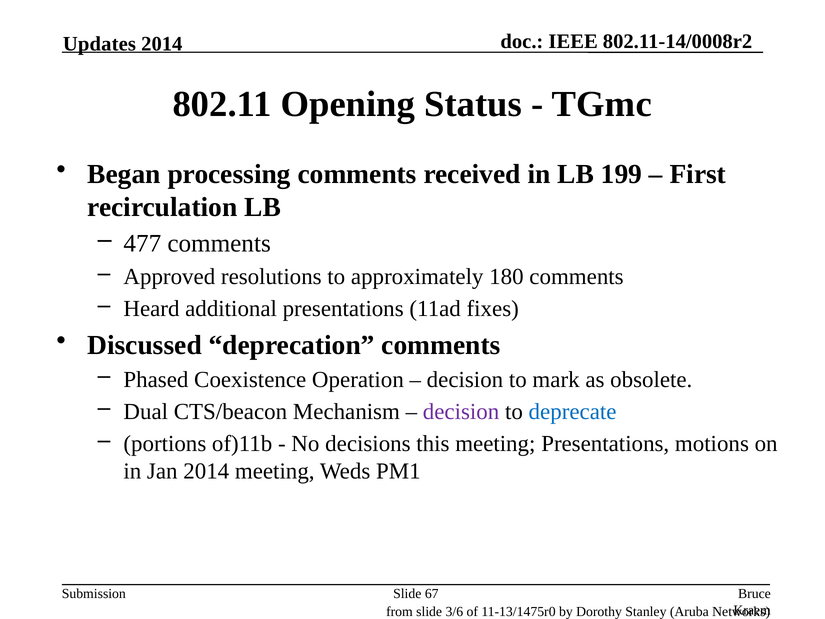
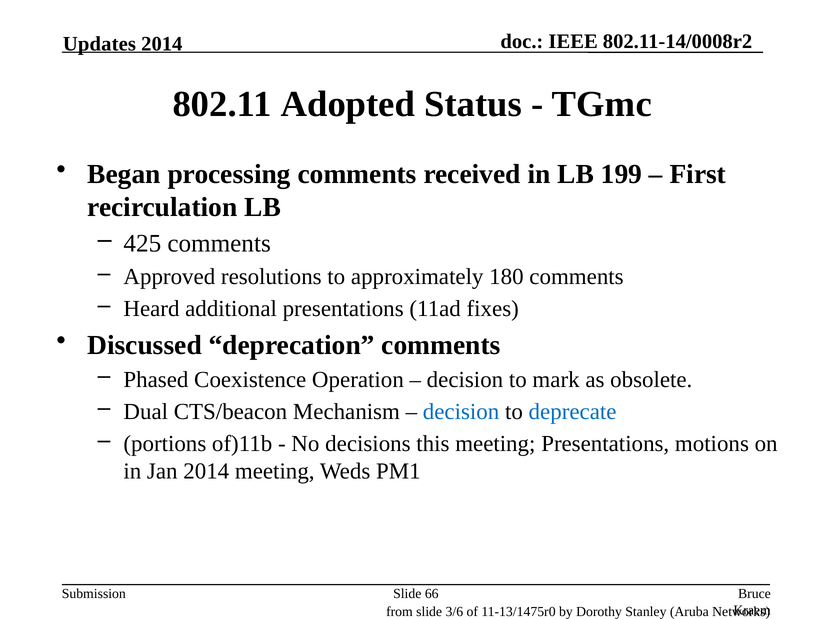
Opening: Opening -> Adopted (348, 104)
477: 477 -> 425 (142, 243)
decision colour: purple -> blue (461, 411)
67: 67 -> 66 (432, 593)
